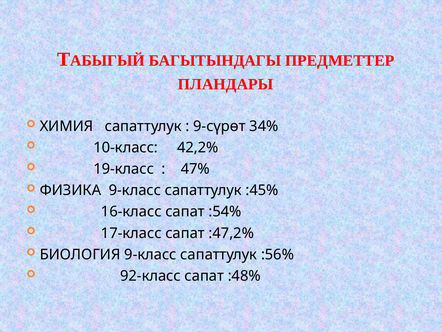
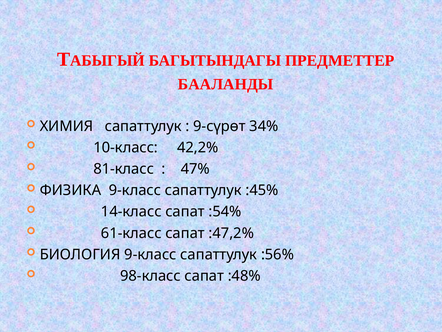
ПЛАНДАРЫ: ПЛАНДАРЫ -> БААЛАНДЫ (226, 84)
19-класс: 19-класс -> 81-класс (124, 169)
16-класс: 16-класс -> 14-класс (131, 211)
17-класс: 17-класс -> 61-класс (131, 233)
92-класс: 92-класс -> 98-класс (150, 276)
